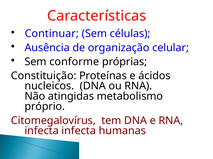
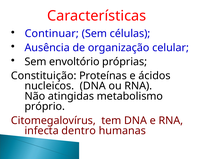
conforme: conforme -> envoltório (74, 62)
infecta infecta: infecta -> dentro (79, 131)
